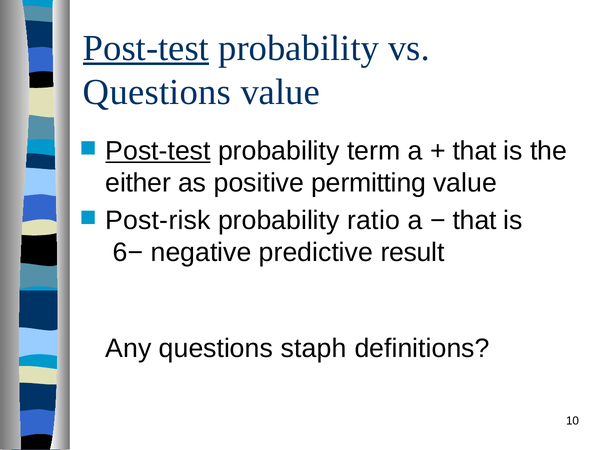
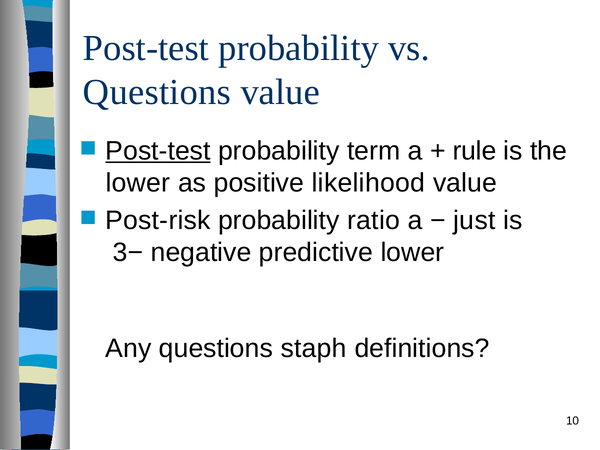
Post-test underline: present -> none (146, 48)
that: that -> rule (475, 151)
either: either -> lower (138, 183)
permitting: permitting -> likelihood (368, 183)
that: that -> just (474, 220)
6−: 6− -> 3− (128, 252)
predictive result: result -> lower (412, 252)
